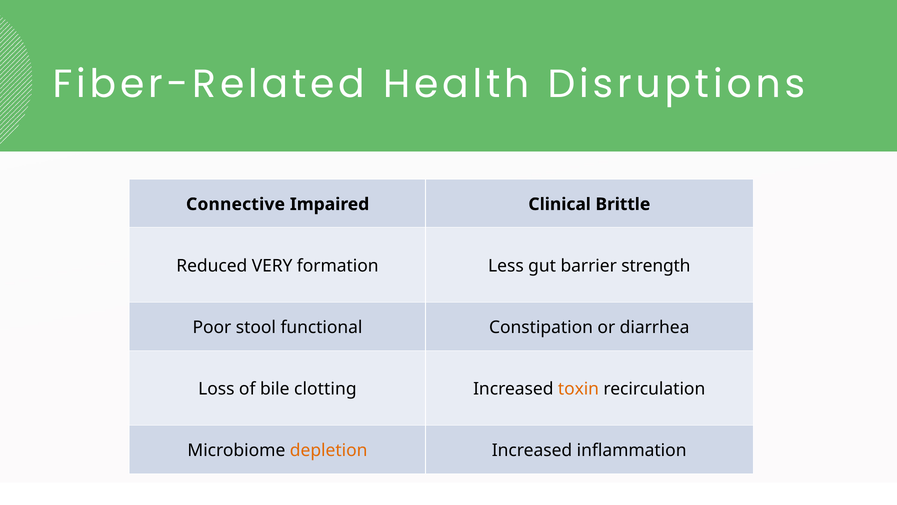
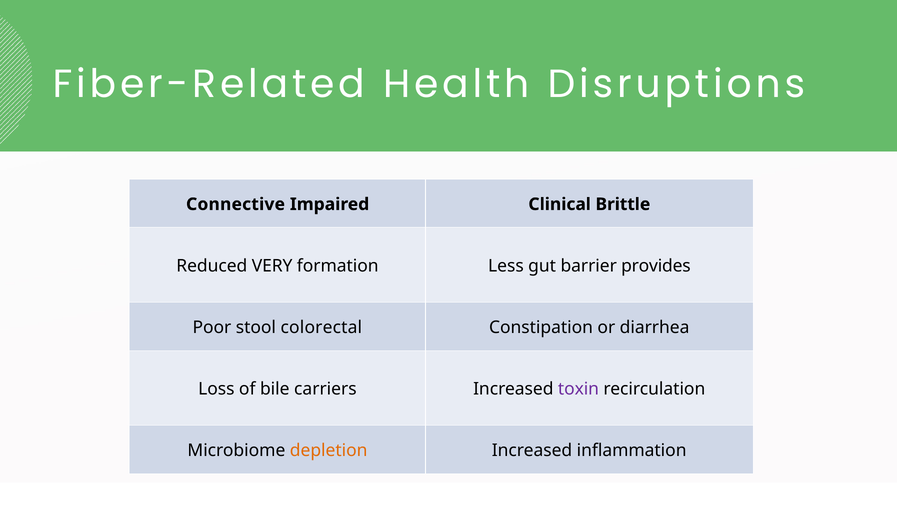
strength: strength -> provides (656, 266)
functional: functional -> colorectal (321, 327)
clotting: clotting -> carriers (325, 389)
toxin colour: orange -> purple (579, 389)
